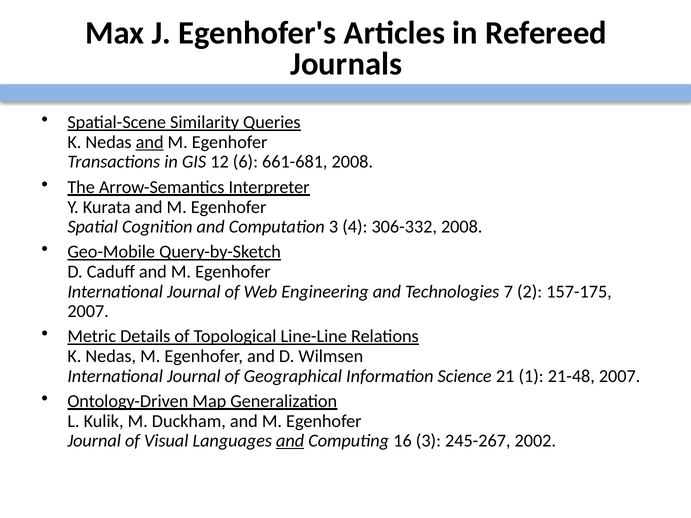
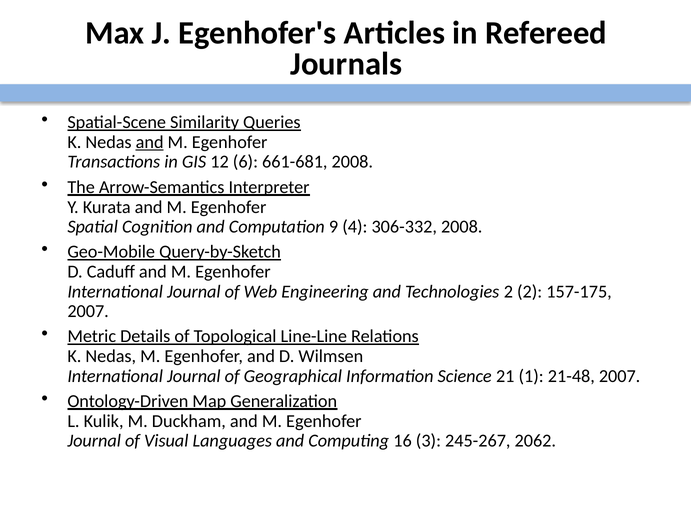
Computation 3: 3 -> 9 (334, 227)
Technologies 7: 7 -> 2 (508, 292)
and underline: present -> none (290, 441)
2002: 2002 -> 2062 (535, 441)
